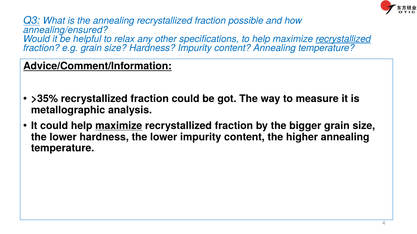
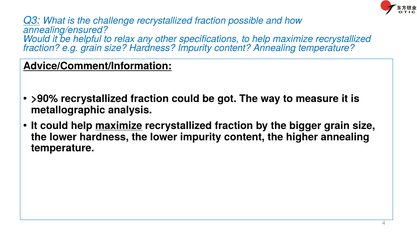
the annealing: annealing -> challenge (114, 21)
recrystallized underline: present -> none (343, 39)
>35%: >35% -> >90% (45, 99)
